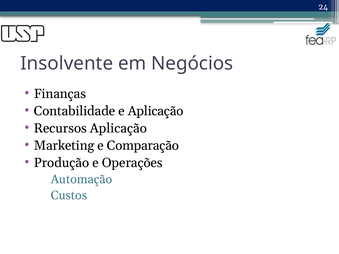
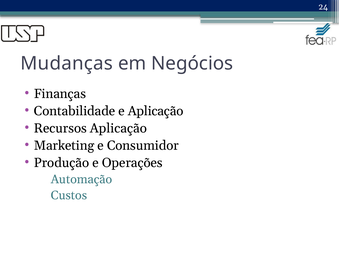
Insolvente: Insolvente -> Mudanças (67, 63)
Comparação: Comparação -> Consumidor (143, 146)
